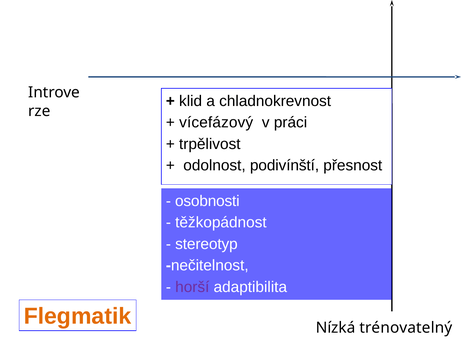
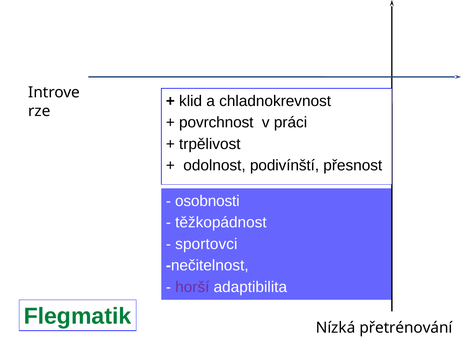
vícefázový: vícefázový -> povrchnost (216, 122)
stereotyp: stereotyp -> sportovci (206, 244)
Flegmatik colour: orange -> green (77, 316)
trénovatelný: trénovatelný -> přetrénování (406, 328)
